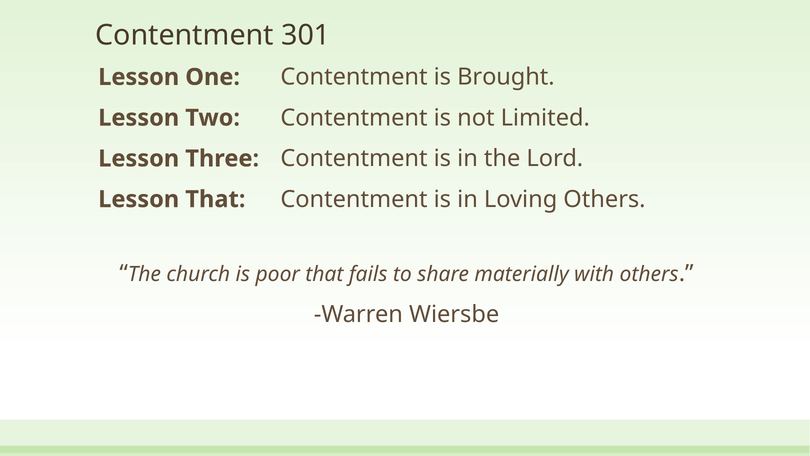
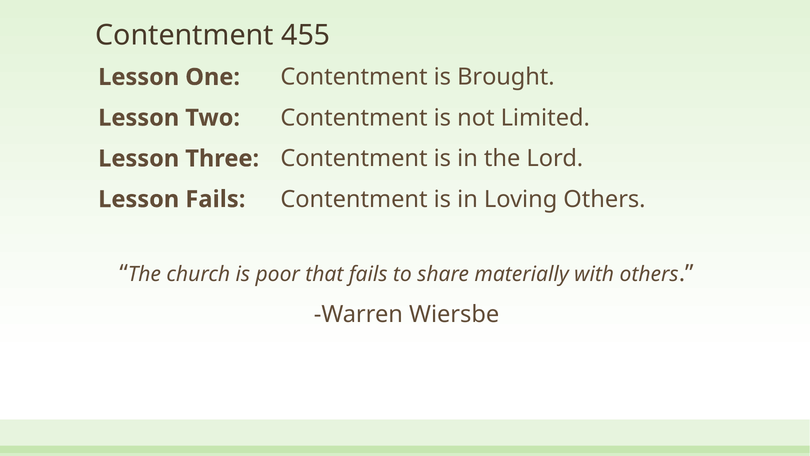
301: 301 -> 455 (306, 35)
Lesson That: That -> Fails (215, 199)
